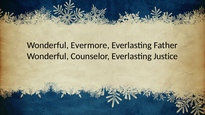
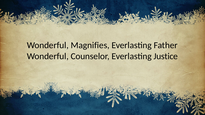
Evermore: Evermore -> Magnifies (90, 45)
